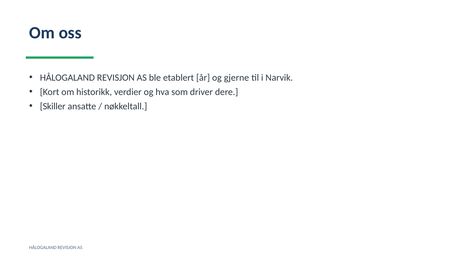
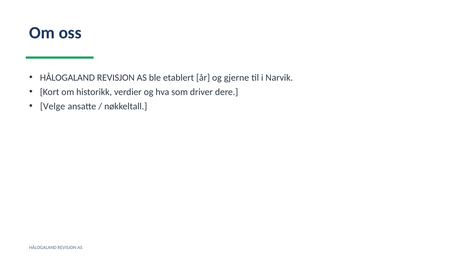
Skiller: Skiller -> Velge (53, 106)
